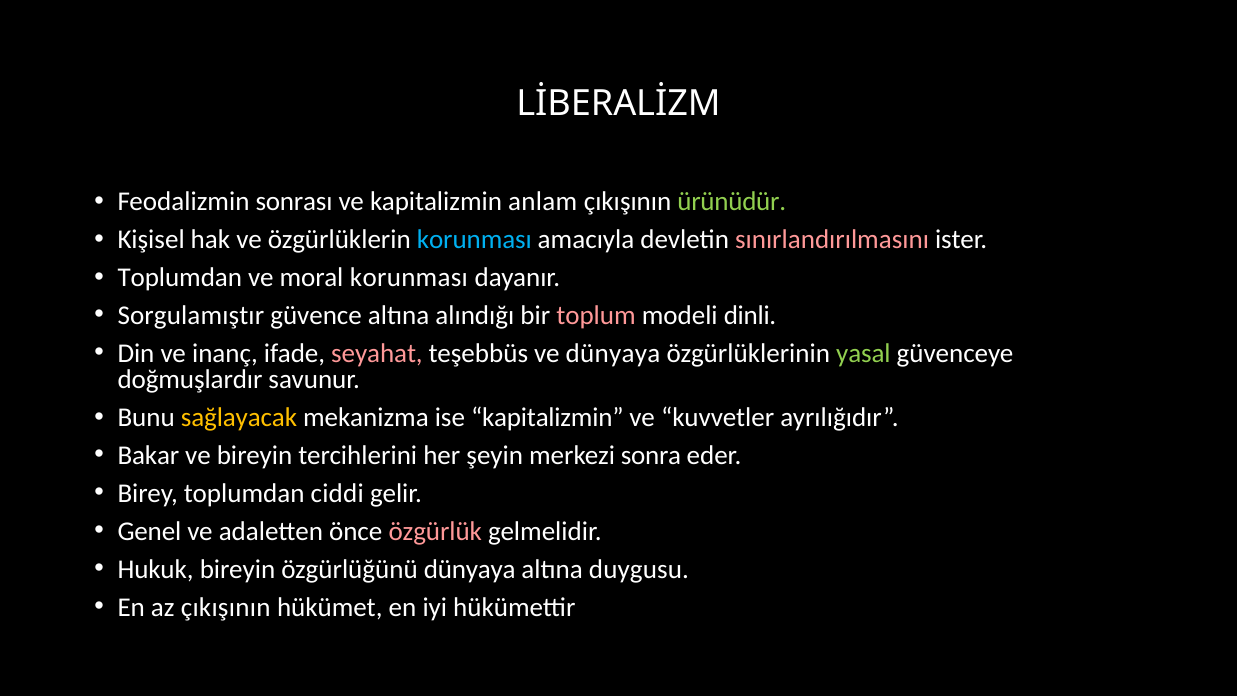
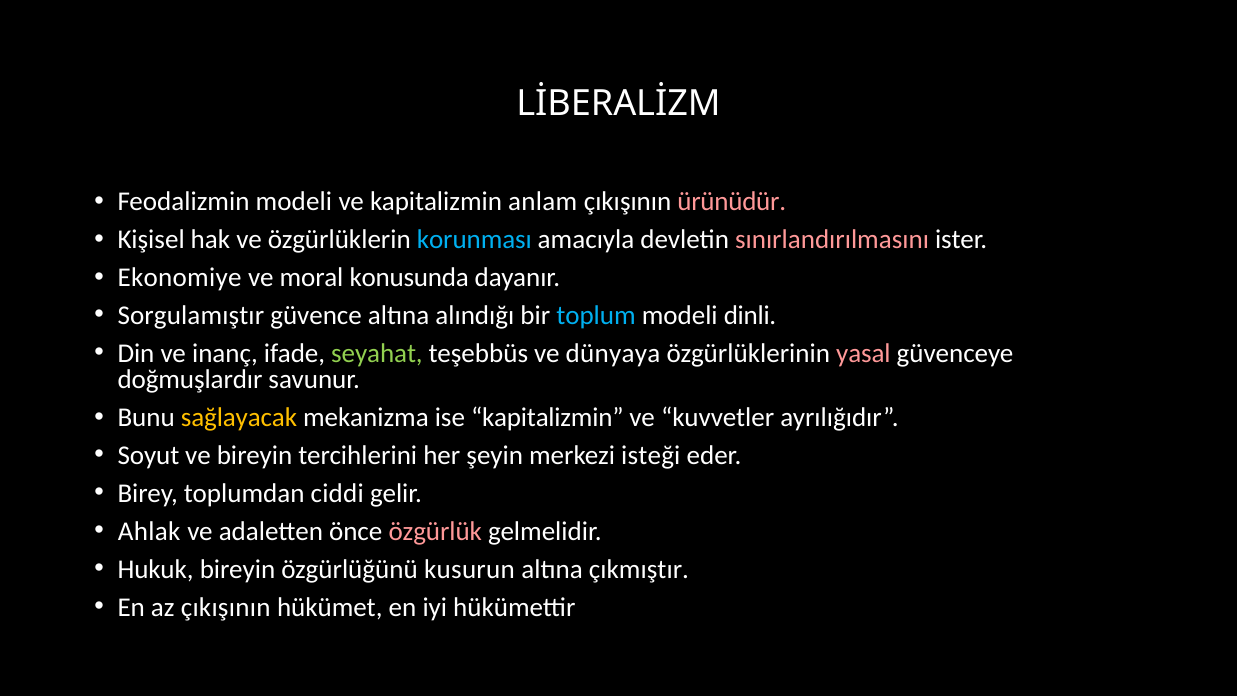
Feodalizmin sonrası: sonrası -> modeli (294, 202)
ürünüdür colour: light green -> pink (732, 202)
Toplumdan: Toplumdan -> Ekonomiye (180, 278)
moral korunması: korunması -> konusunda (409, 278)
toplum colour: pink -> light blue (596, 316)
seyahat colour: pink -> light green (377, 353)
yasal colour: light green -> pink (863, 353)
Bakar: Bakar -> Soyut (148, 456)
sonra: sonra -> isteği (651, 456)
Genel: Genel -> Ahlak (149, 531)
özgürlüğünü dünyaya: dünyaya -> kusurun (469, 569)
duygusu: duygusu -> çıkmıştır (639, 569)
